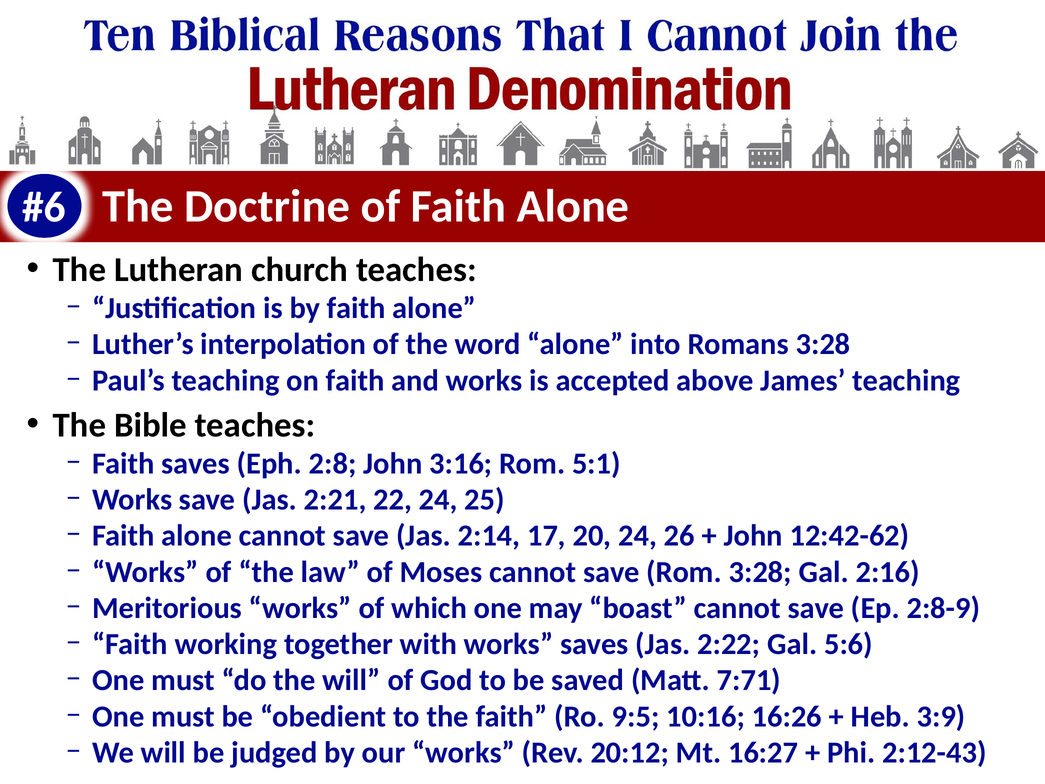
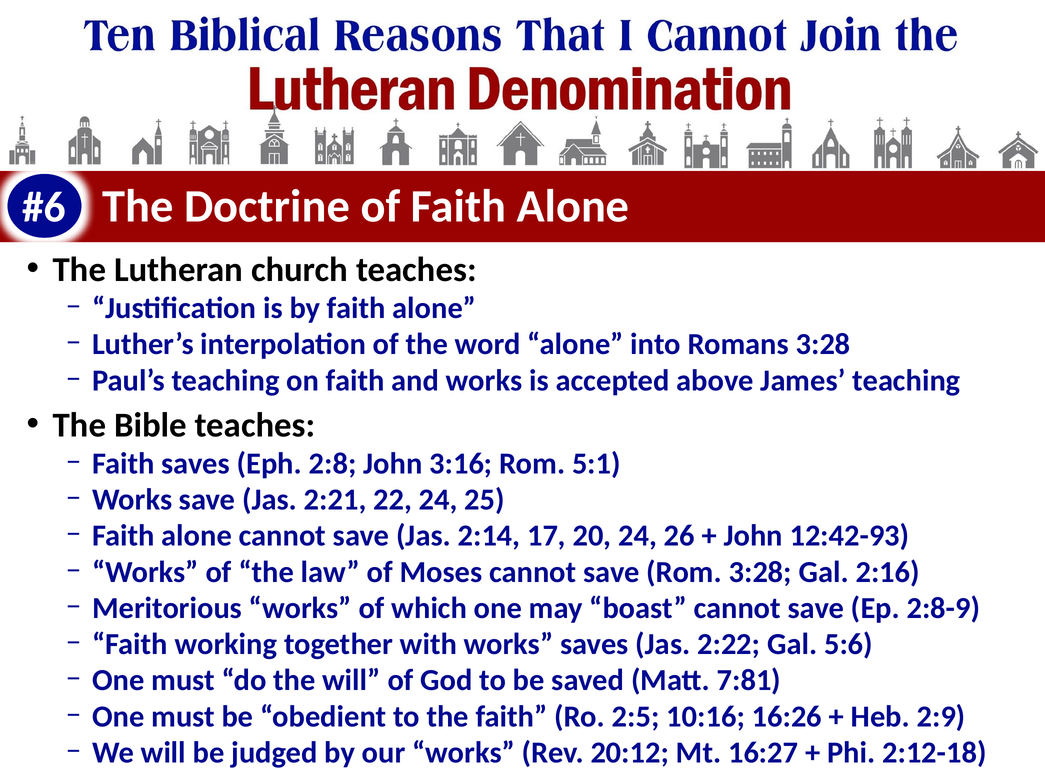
12:42-62: 12:42-62 -> 12:42-93 (849, 536)
7:71: 7:71 -> 7:81 (749, 680)
9:5: 9:5 -> 2:5 (636, 716)
3:9: 3:9 -> 2:9 (941, 716)
2:12-43: 2:12-43 -> 2:12-18 (934, 752)
